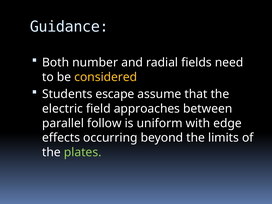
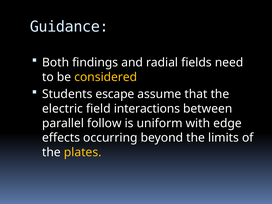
number: number -> findings (95, 63)
approaches: approaches -> interactions (147, 109)
plates colour: light green -> yellow (83, 152)
